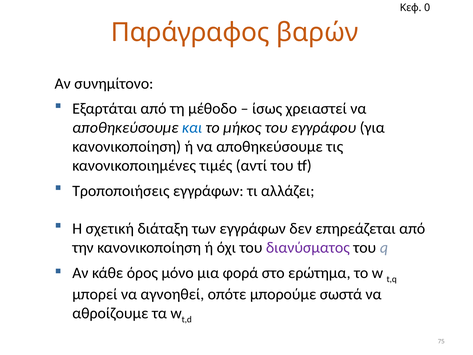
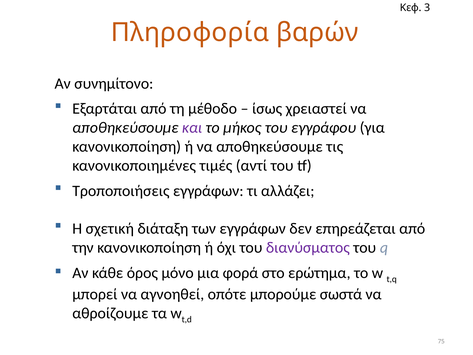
0: 0 -> 3 (427, 8)
Παράγραφος: Παράγραφος -> Πληροφορία (190, 32)
και colour: blue -> purple (192, 128)
